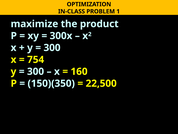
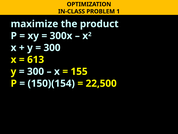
754: 754 -> 613 (36, 59)
160: 160 -> 155 (79, 71)
150)(350: 150)(350 -> 150)(154 (51, 83)
